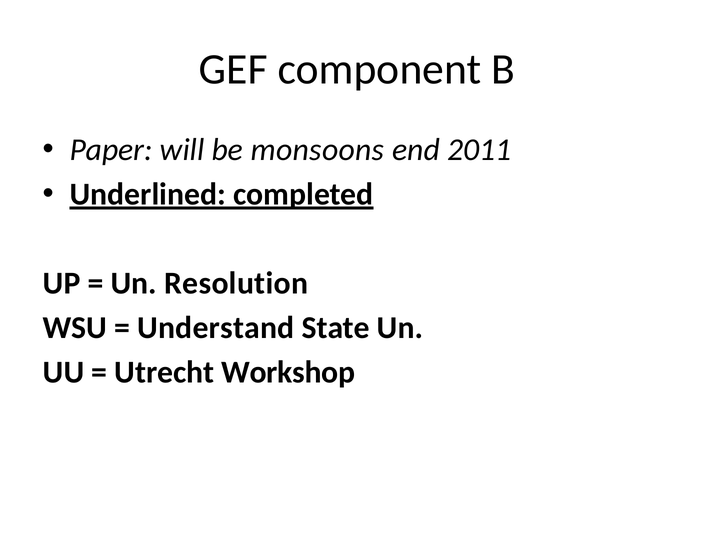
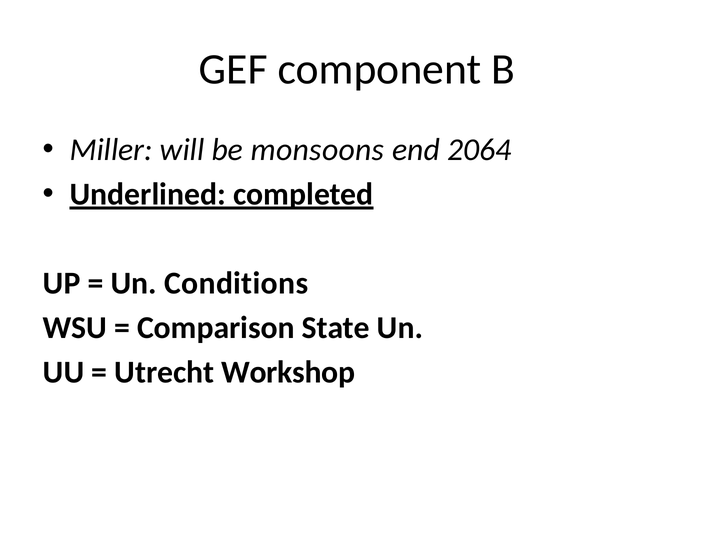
Paper: Paper -> Miller (111, 150)
2011: 2011 -> 2064 (479, 150)
Resolution: Resolution -> Conditions (236, 283)
Understand: Understand -> Comparison (216, 328)
